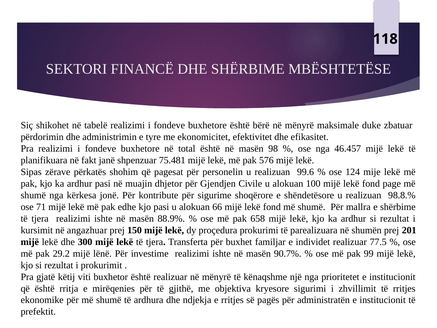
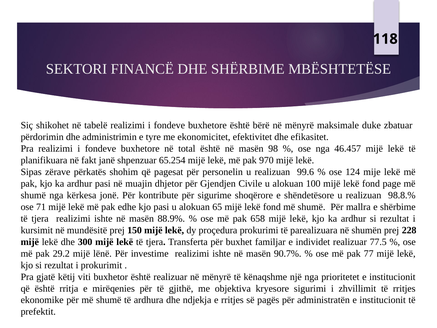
75.481: 75.481 -> 65.254 (172, 160)
576: 576 -> 970 (266, 160)
66: 66 -> 65 (217, 207)
angazhuar: angazhuar -> mundësitë (87, 230)
201: 201 -> 228 (409, 230)
99: 99 -> 77 (369, 253)
